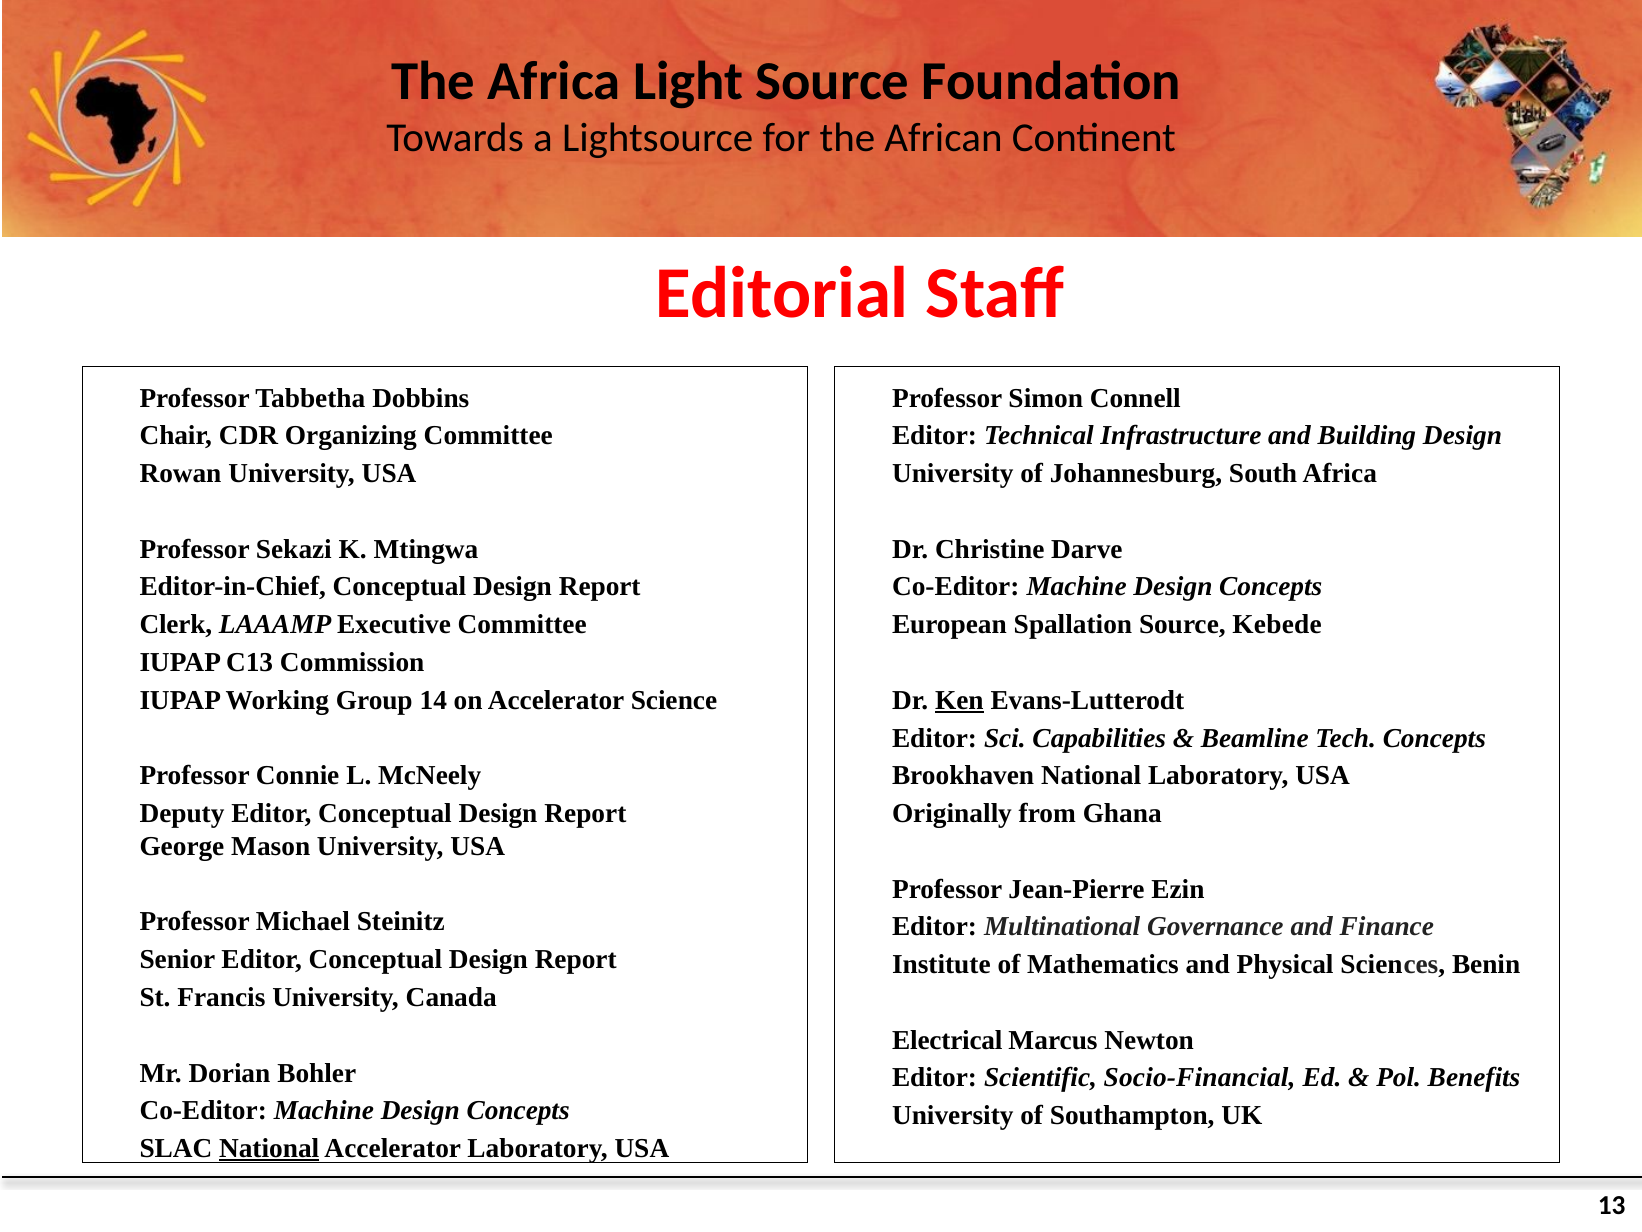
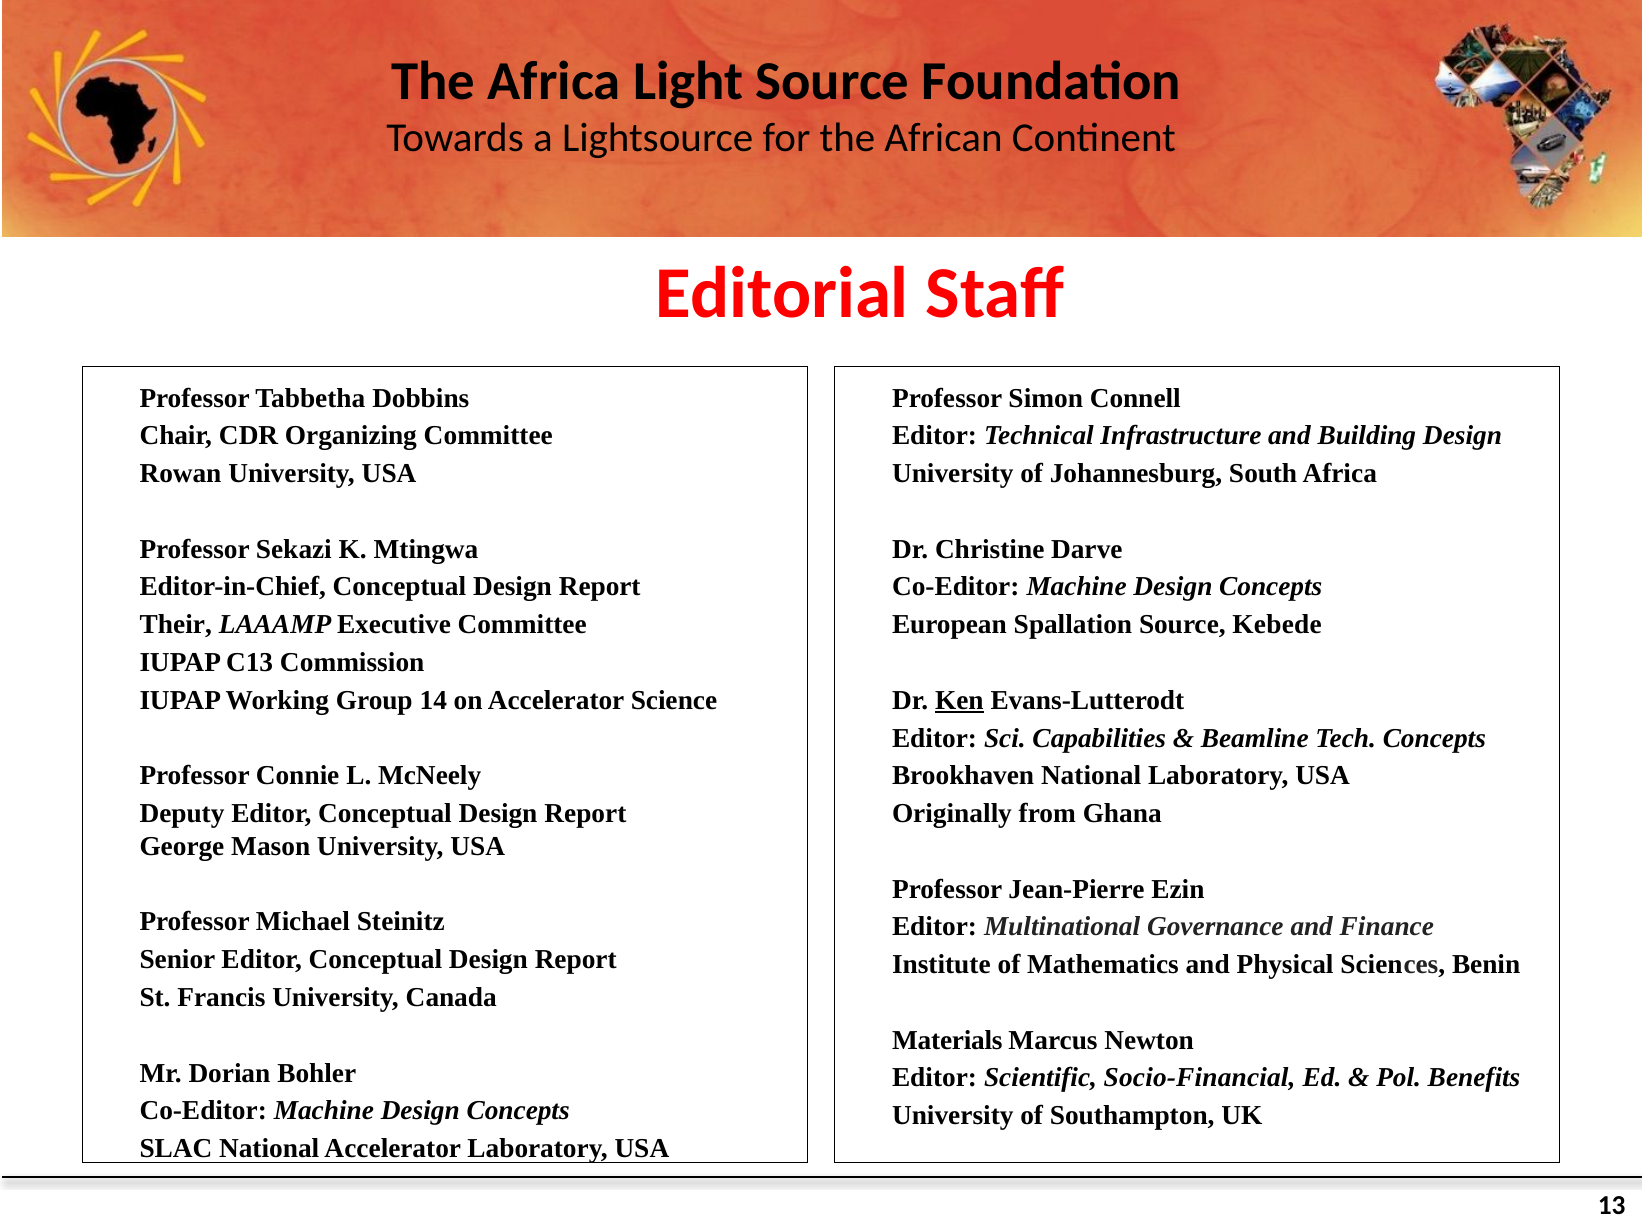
Clerk: Clerk -> Their (176, 624)
Electrical: Electrical -> Materials (947, 1040)
National underline: present -> none (269, 1148)
